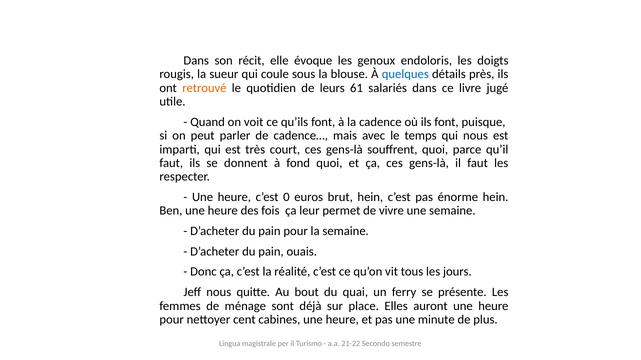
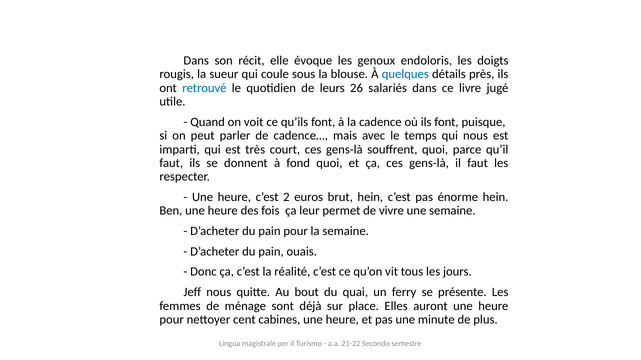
retrouvé colour: orange -> blue (204, 88)
61: 61 -> 26 (357, 88)
0: 0 -> 2 (286, 197)
